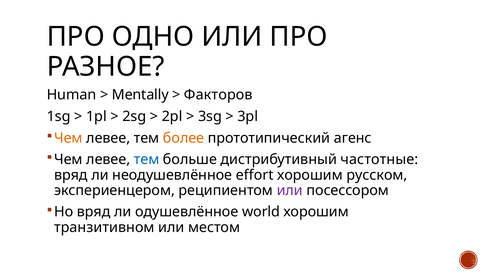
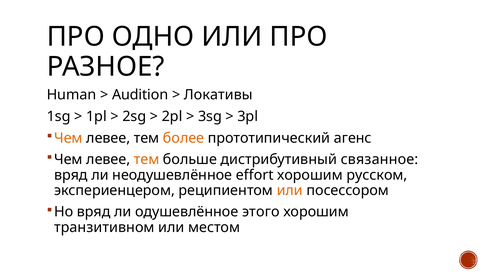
Mentally: Mentally -> Audition (140, 95)
Факторов: Факторов -> Локативы (218, 95)
тем colour: blue -> orange (147, 160)
частотные: частотные -> связанное (379, 160)
или colour: purple -> orange (290, 191)
world: world -> этого (261, 212)
